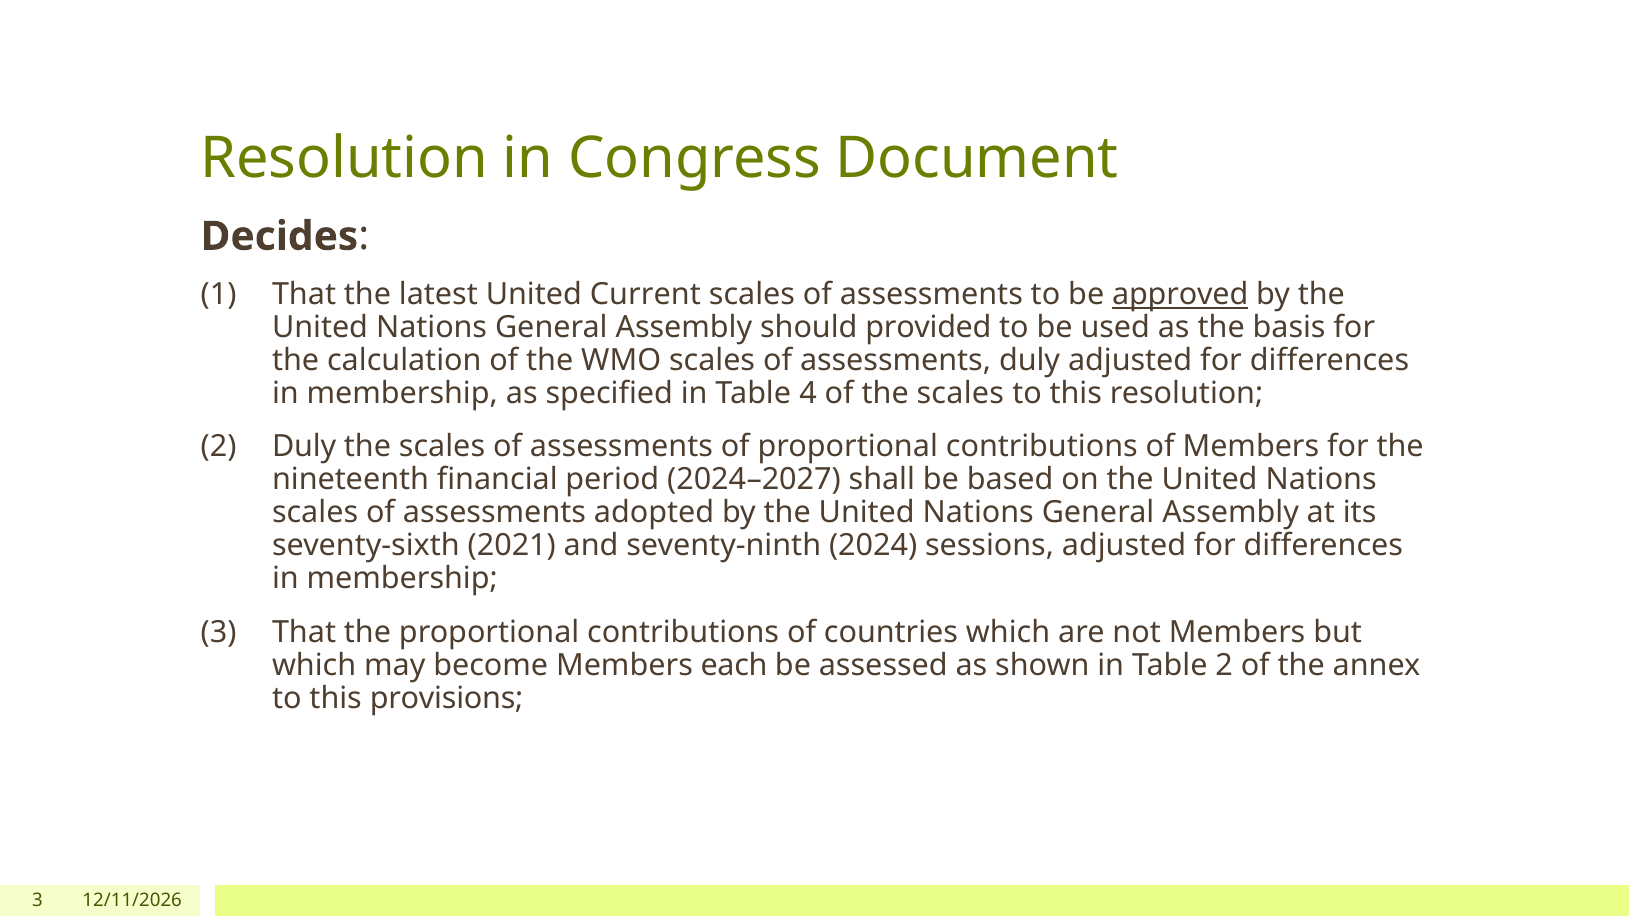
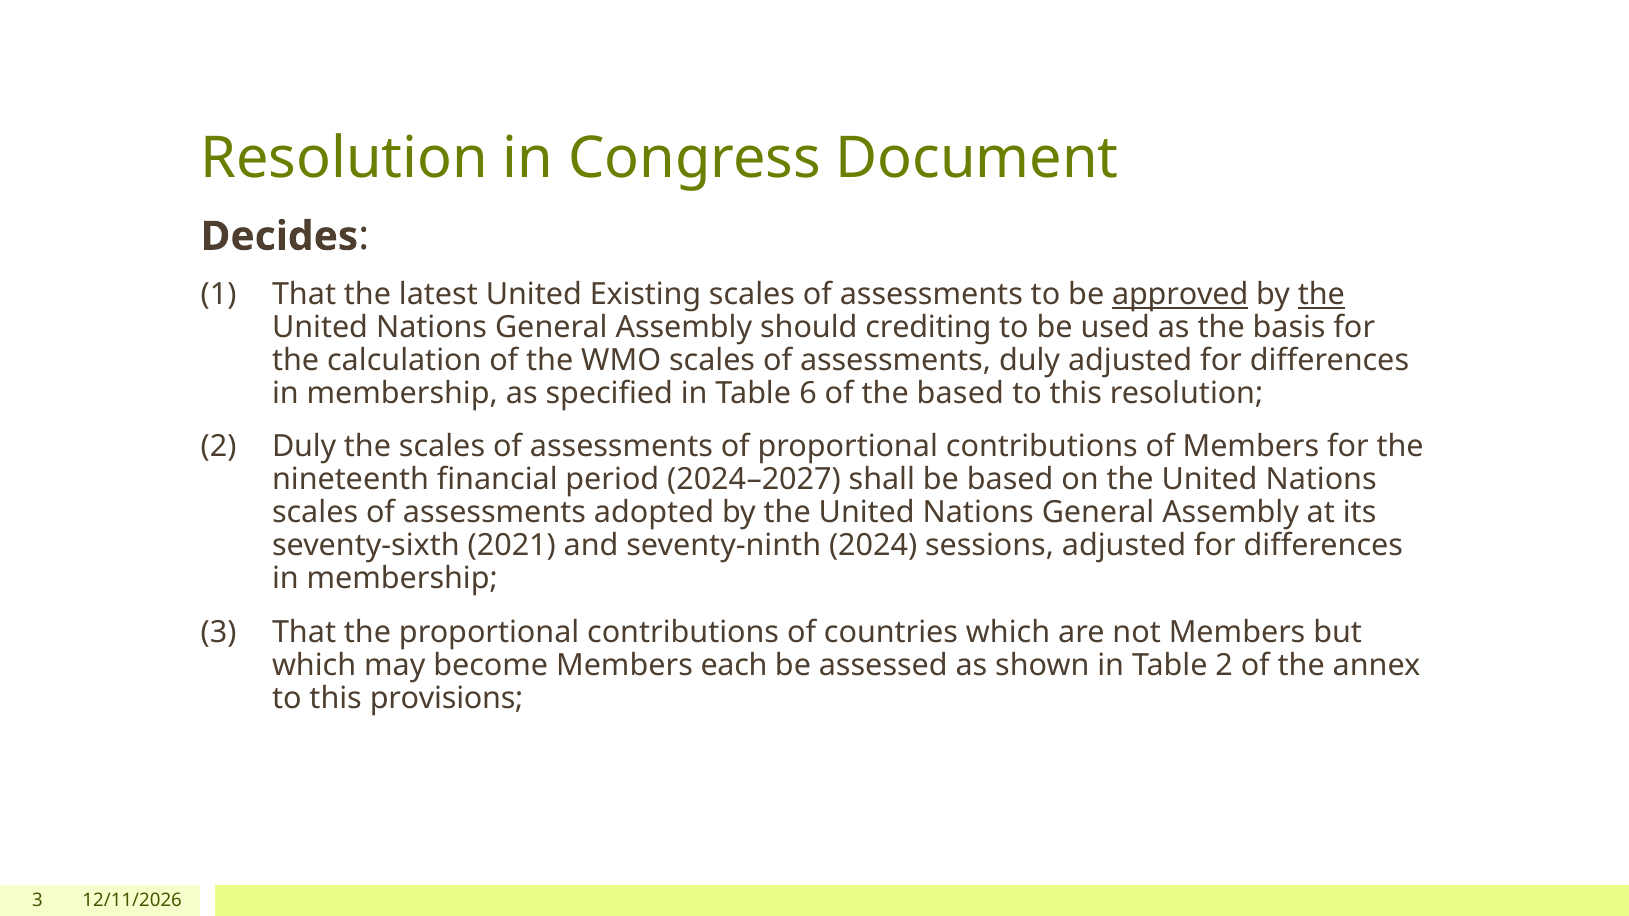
Current: Current -> Existing (645, 295)
the underline: none -> present (1321, 295)
provided: provided -> crediting (928, 328)
4: 4 -> 6 (808, 394)
of the scales: scales -> based (960, 394)
